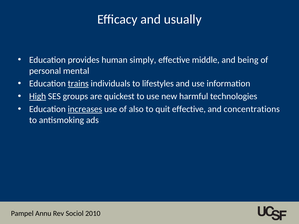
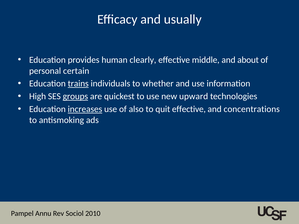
simply: simply -> clearly (143, 60)
being: being -> about (248, 60)
mental: mental -> certain (76, 71)
lifestyles: lifestyles -> whether (158, 84)
High underline: present -> none (38, 96)
groups underline: none -> present (75, 96)
harmful: harmful -> upward (194, 96)
